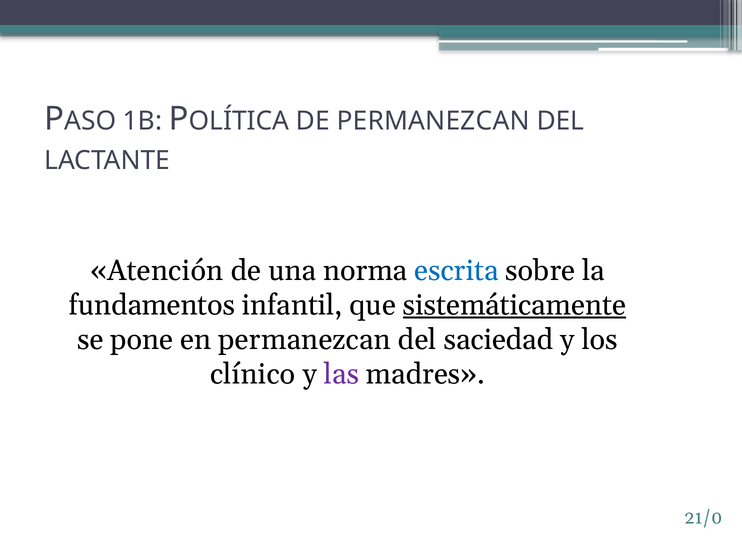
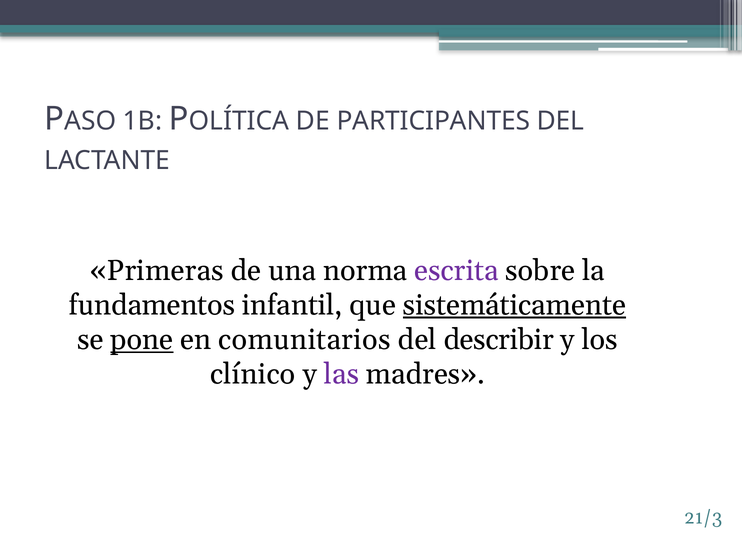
DE PERMANEZCAN: PERMANEZCAN -> PARTICIPANTES (433, 121)
Atención: Atención -> Primeras (157, 270)
escrita colour: blue -> purple (456, 270)
pone underline: none -> present (142, 339)
en permanezcan: permanezcan -> comunitarios (304, 339)
saciedad: saciedad -> describir (499, 339)
21/0: 21/0 -> 21/3 (703, 517)
